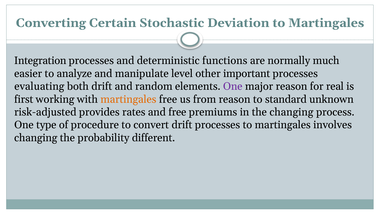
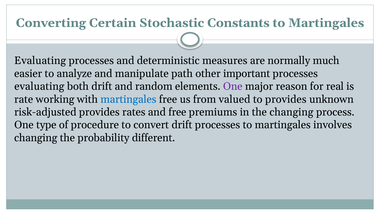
Deviation: Deviation -> Constants (238, 23)
Integration: Integration -> Evaluating (40, 61)
functions: functions -> measures (225, 61)
level: level -> path (182, 73)
first: first -> rate (24, 99)
martingales colour: orange -> blue (128, 99)
from reason: reason -> valued (234, 99)
to standard: standard -> provides (286, 99)
